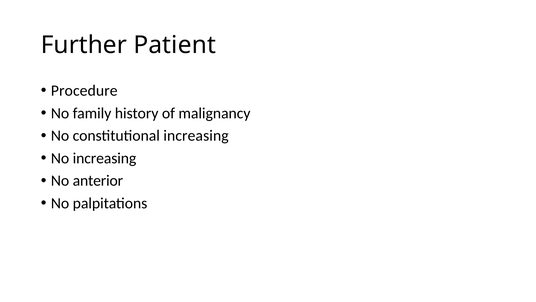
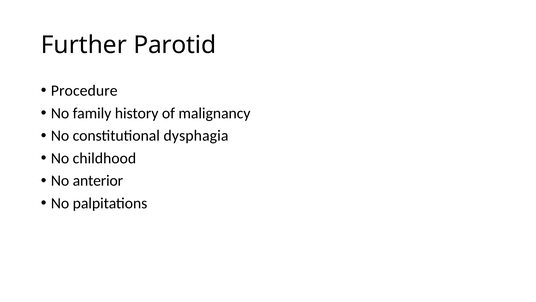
Patient: Patient -> Parotid (175, 45)
constitutional increasing: increasing -> dysphagia (196, 136)
No increasing: increasing -> childhood (104, 158)
